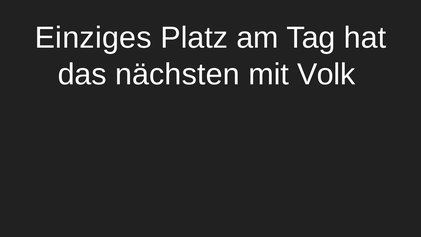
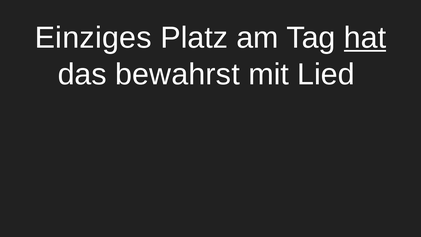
hat underline: none -> present (365, 38)
nächsten: nächsten -> bewahrst (177, 74)
Volk: Volk -> Lied (326, 74)
